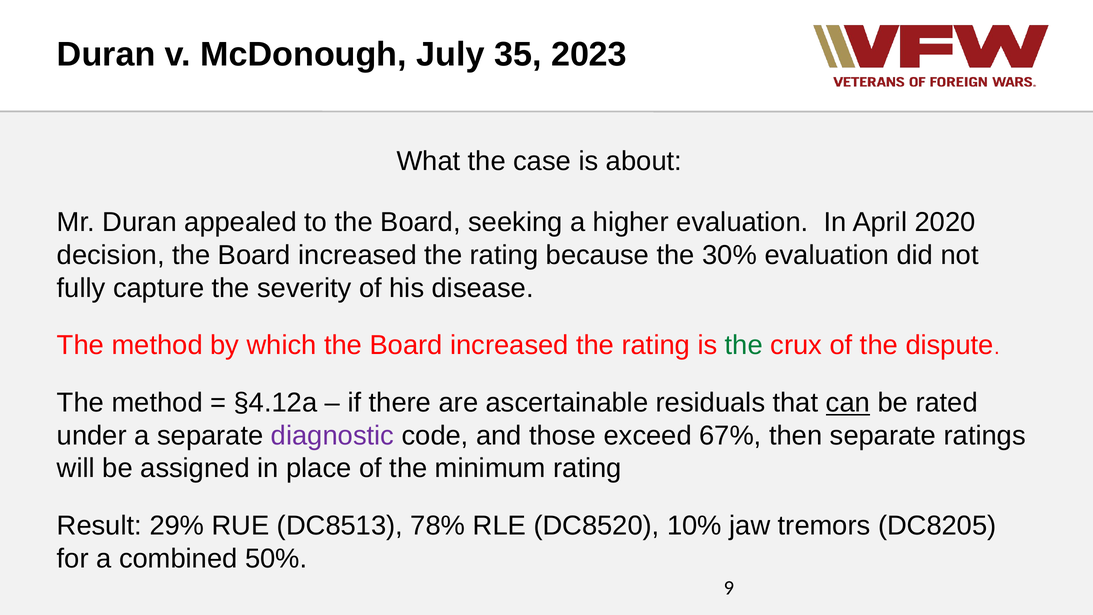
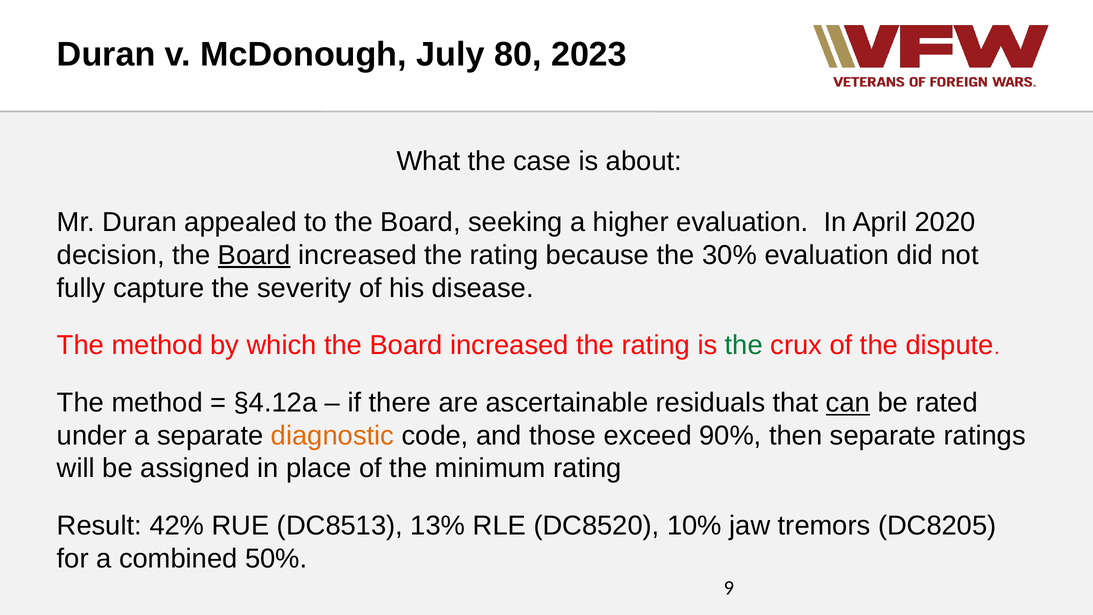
35: 35 -> 80 (518, 55)
Board underline: none -> present (254, 255)
diagnostic colour: purple -> orange (333, 436)
67%: 67% -> 90% (730, 436)
29%: 29% -> 42% (177, 526)
78%: 78% -> 13% (438, 526)
